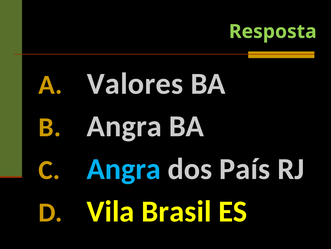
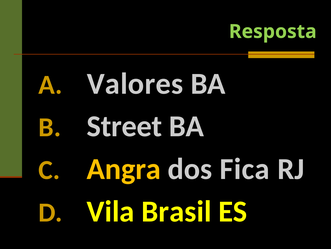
Angra: Angra -> Street (124, 126)
Angra colour: light blue -> yellow (124, 168)
País: País -> Fica (245, 168)
